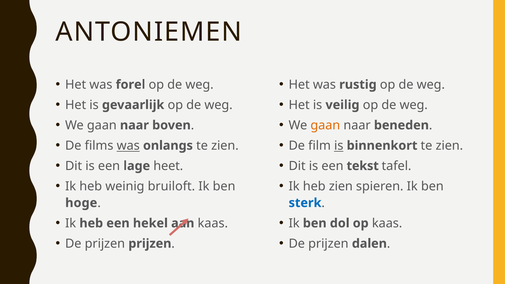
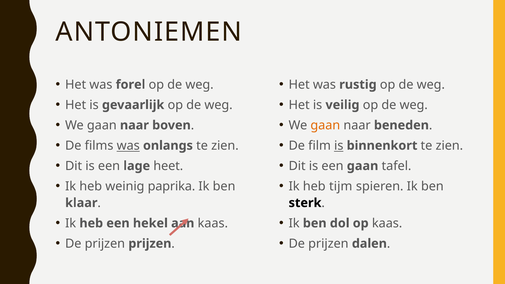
een tekst: tekst -> gaan (363, 166)
bruiloft: bruiloft -> paprika (171, 186)
heb zien: zien -> tijm (341, 186)
hoge: hoge -> klaar (81, 203)
sterk colour: blue -> black (305, 203)
